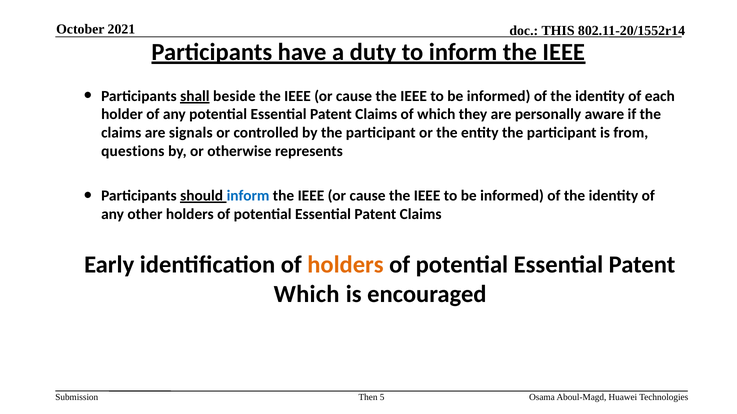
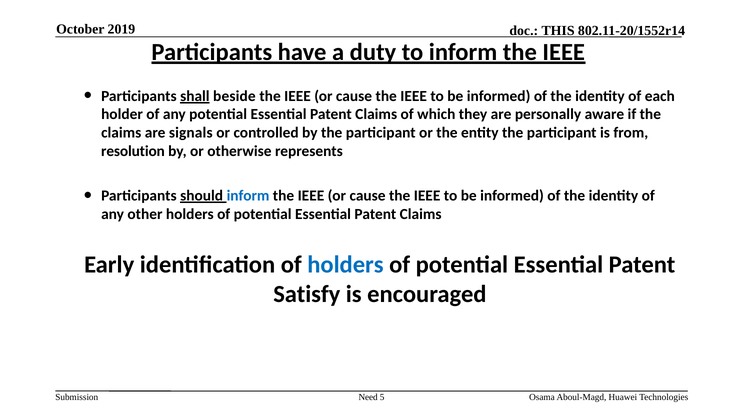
2021: 2021 -> 2019 (121, 29)
questions: questions -> resolution (133, 151)
holders colour: orange -> blue (345, 265)
Which: Which -> Satisfy (307, 295)
Then: Then -> Need (368, 398)
